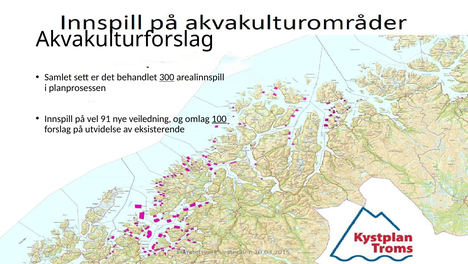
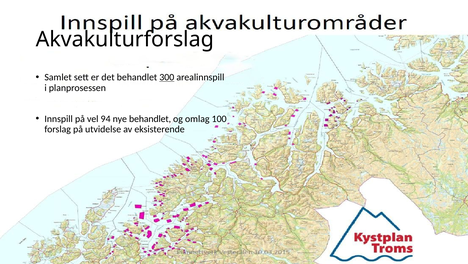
91: 91 -> 94 (106, 118)
nye veiledning: veiledning -> behandlet (150, 118)
100 underline: present -> none (219, 118)
